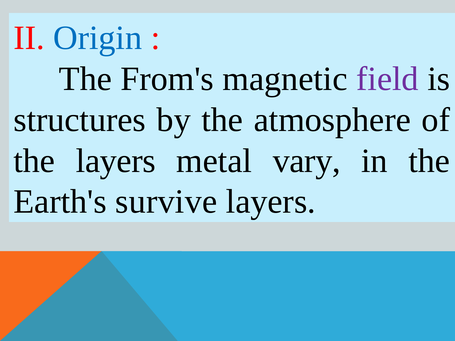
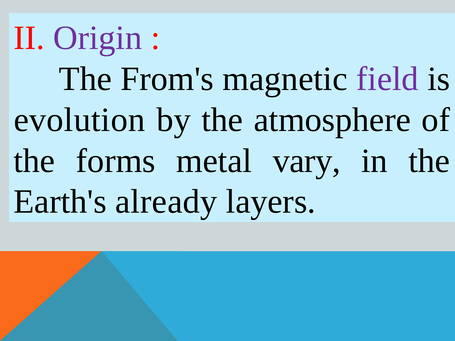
Origin colour: blue -> purple (98, 38)
structures: structures -> evolution (79, 120)
the layers: layers -> forms (116, 161)
survive: survive -> already (166, 202)
